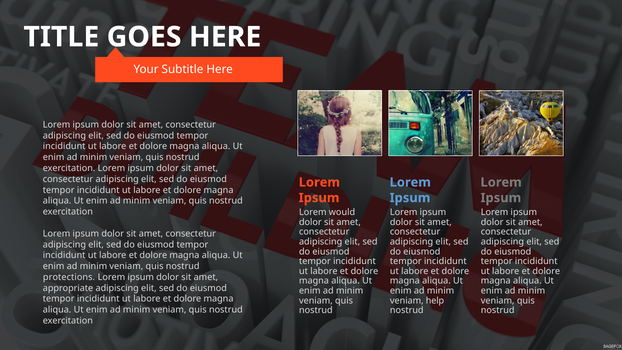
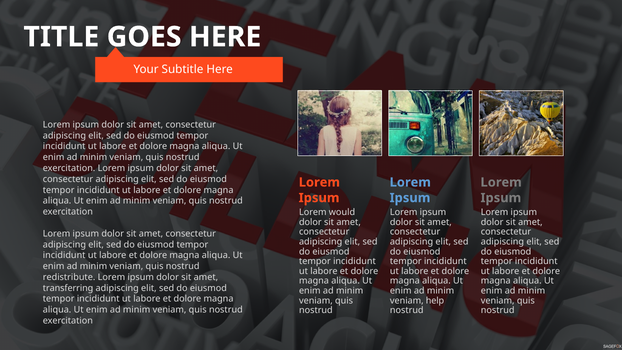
protections: protections -> redistribute (69, 277)
appropriate: appropriate -> transferring (68, 288)
